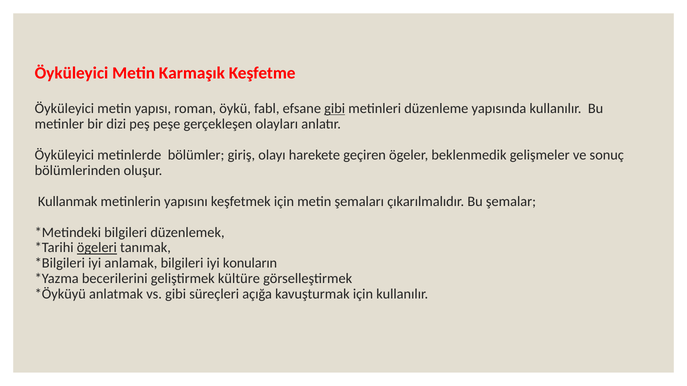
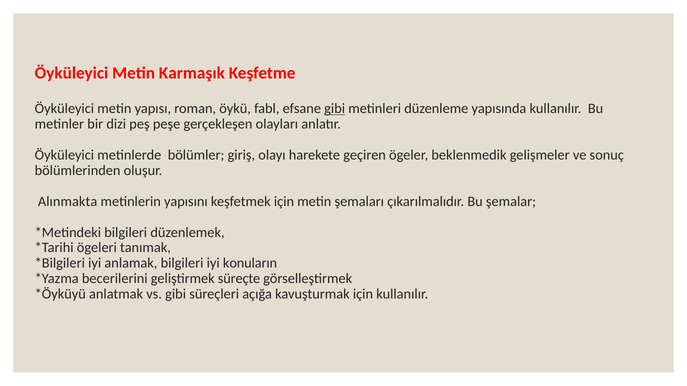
Kullanmak: Kullanmak -> Alınmakta (68, 202)
ögeleri underline: present -> none (97, 248)
kültüre: kültüre -> süreçte (239, 279)
